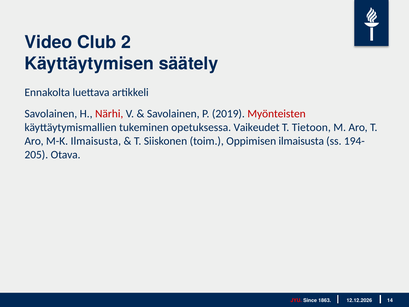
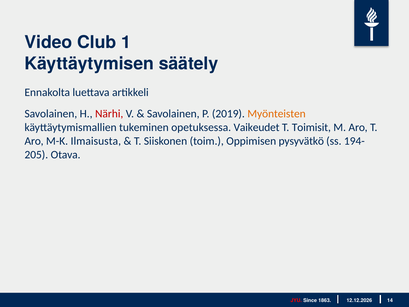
2: 2 -> 1 (126, 42)
Myönteisten colour: red -> orange (277, 114)
Tietoon: Tietoon -> Toimisit (311, 127)
Oppimisen ilmaisusta: ilmaisusta -> pysyvätkö (301, 141)
